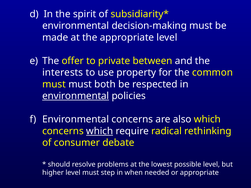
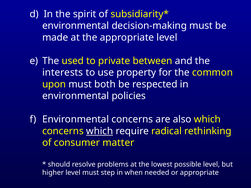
offer: offer -> used (73, 61)
must: must -> upon (54, 84)
environmental underline: present -> none (76, 96)
debate: debate -> matter (118, 143)
